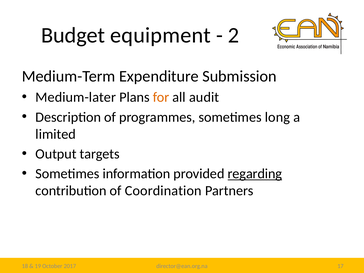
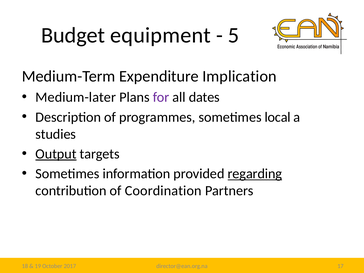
2: 2 -> 5 (234, 35)
Submission: Submission -> Implication (239, 76)
for colour: orange -> purple (161, 97)
audit: audit -> dates (204, 97)
long: long -> local (278, 117)
limited: limited -> studies (56, 134)
Output underline: none -> present (56, 154)
